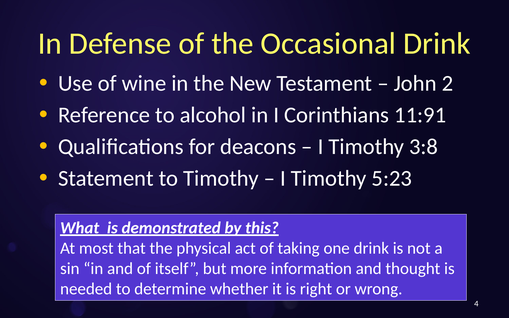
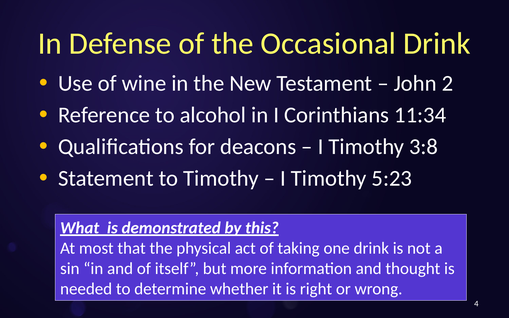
11:91: 11:91 -> 11:34 (420, 115)
